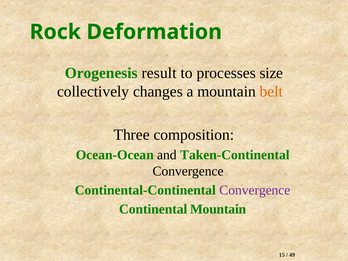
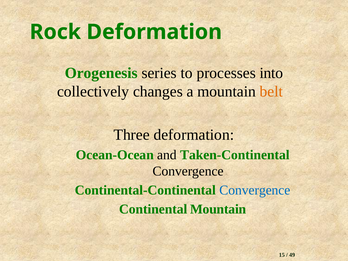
result: result -> series (159, 73)
size: size -> into (271, 73)
Three composition: composition -> deformation (194, 135)
Convergence colour: purple -> blue (255, 190)
